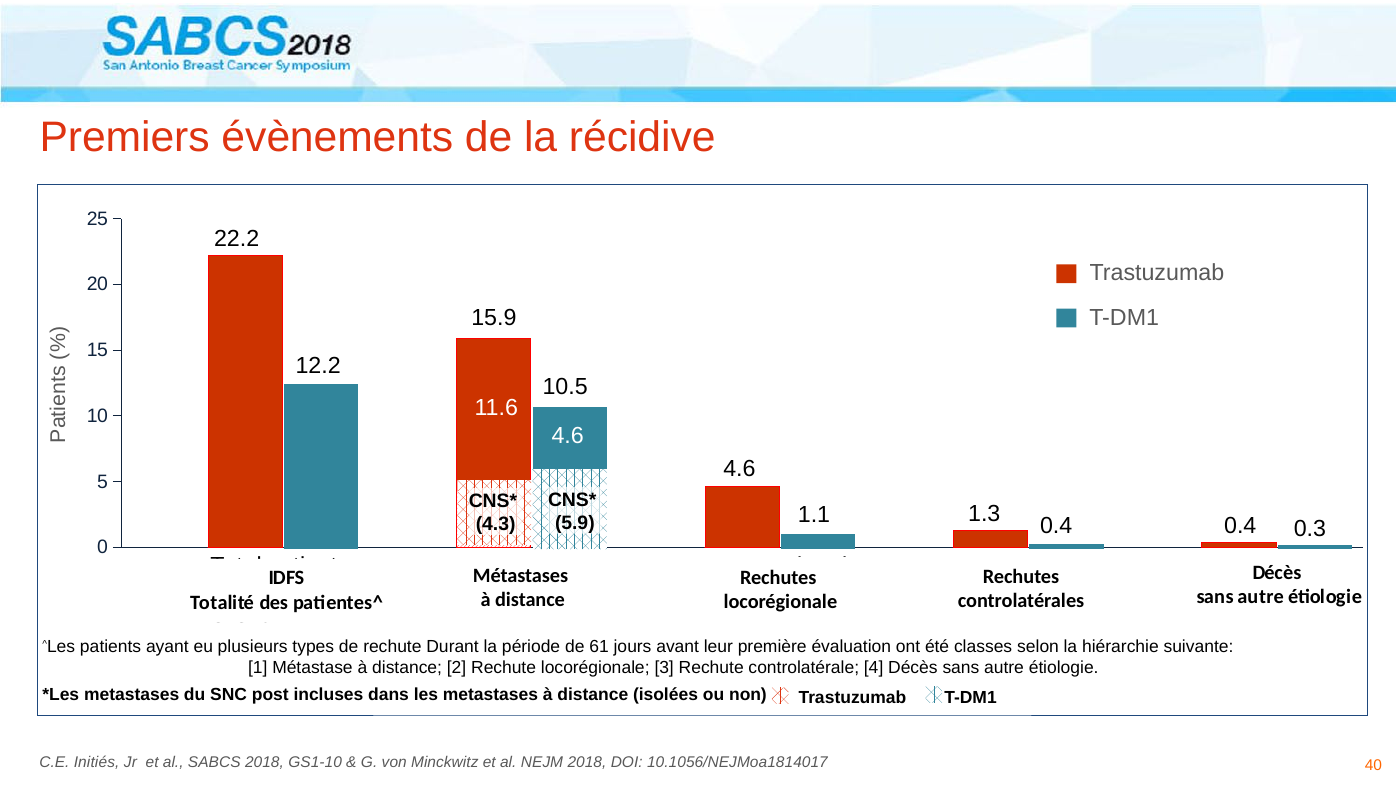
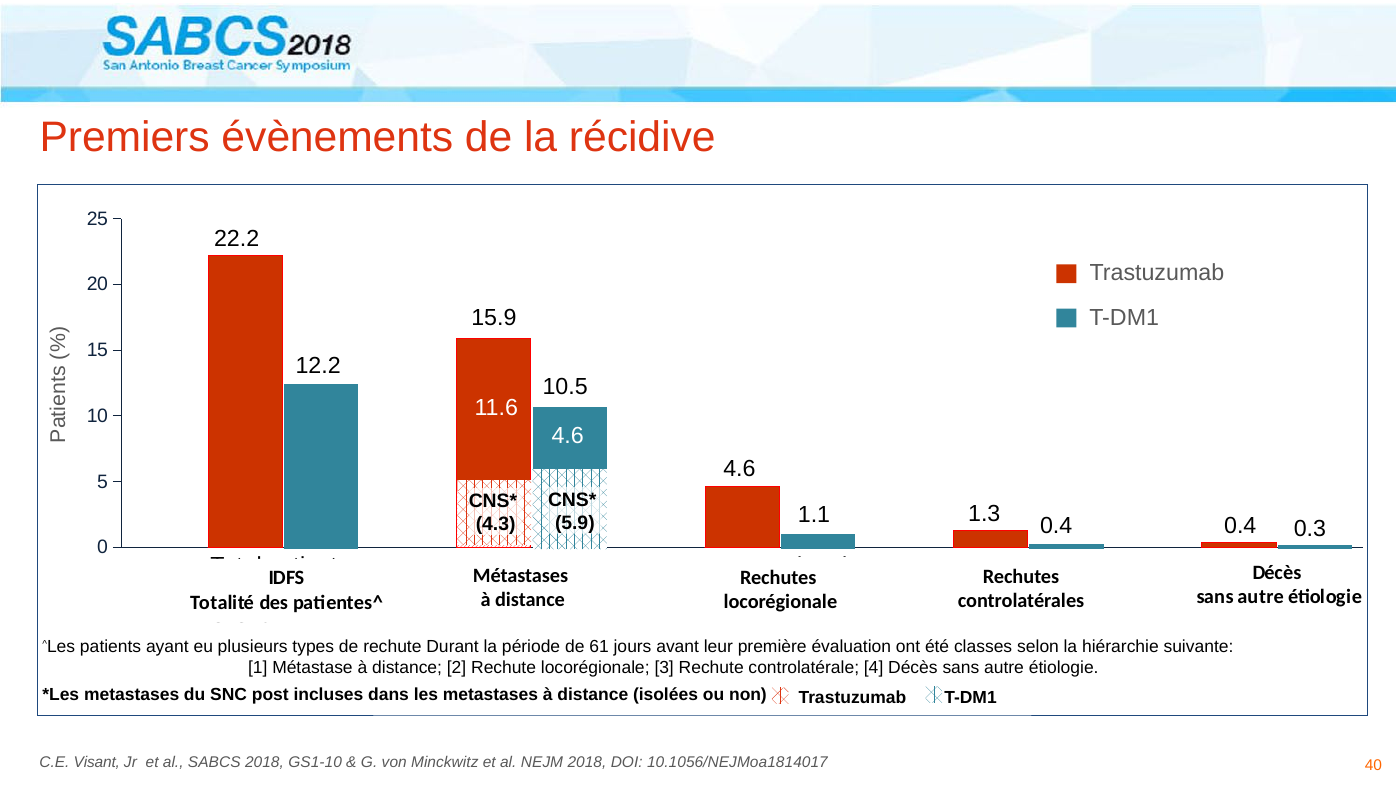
Initiés: Initiés -> Visant (97, 763)
